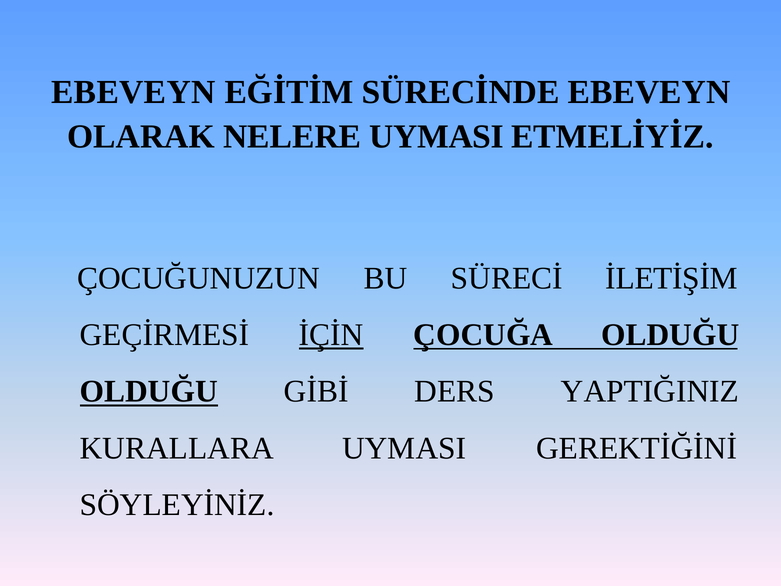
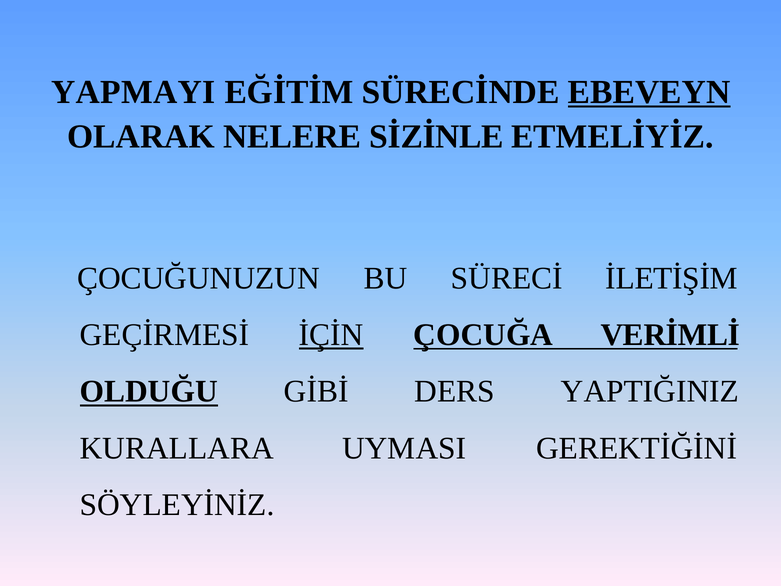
EBEVEYN: EBEVEYN -> YAPMAYI (133, 92)
EBEVEYN underline: none -> present (649, 92)
NELERE UYMASI: UYMASI -> SİZİNLE (437, 136)
ÇOCUĞA OLDUĞU: OLDUĞU -> VERİMLİ (670, 335)
